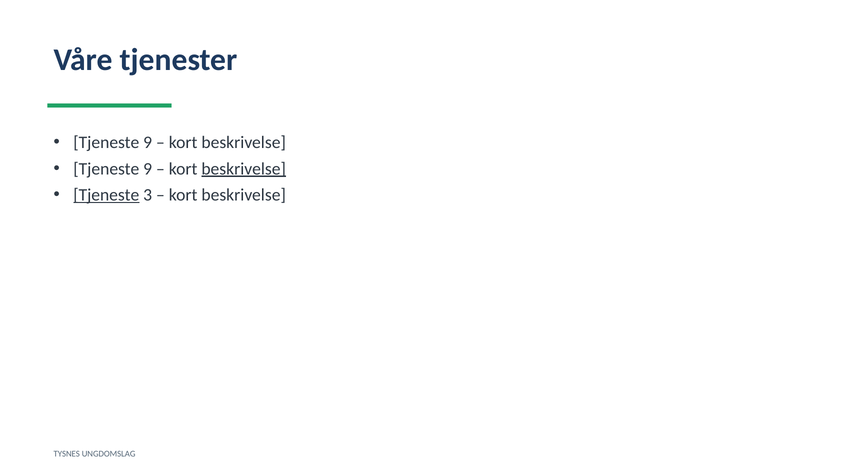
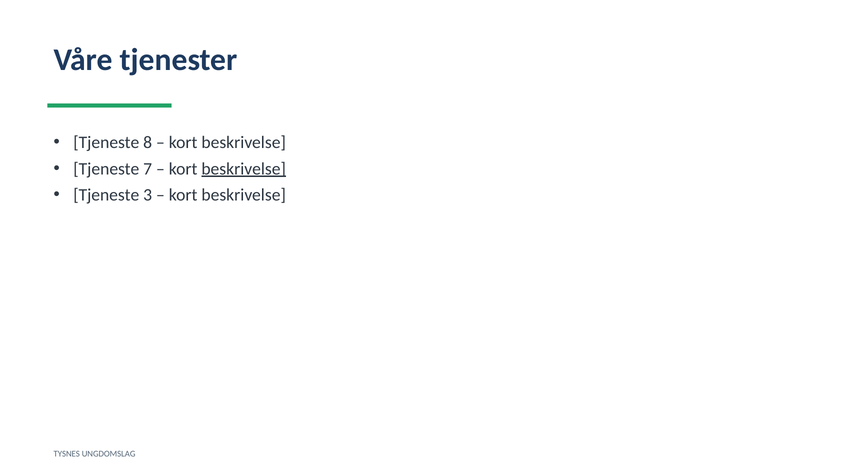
9: 9 -> 8 (148, 143)
9: 9 -> 7 (148, 169)
Tjeneste underline: present -> none (106, 195)
